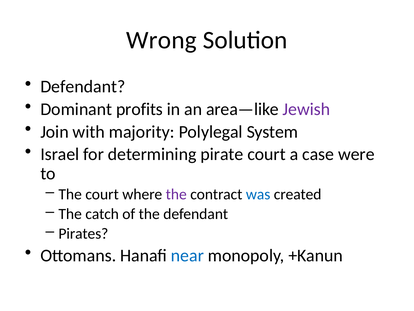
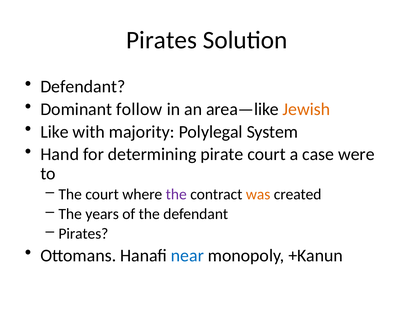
Wrong: Wrong -> Pirates (162, 40)
profits: profits -> follow (139, 109)
Jewish colour: purple -> orange (306, 109)
Join: Join -> Like (55, 132)
Israel: Israel -> Hand (60, 154)
was colour: blue -> orange (258, 194)
catch: catch -> years (102, 214)
